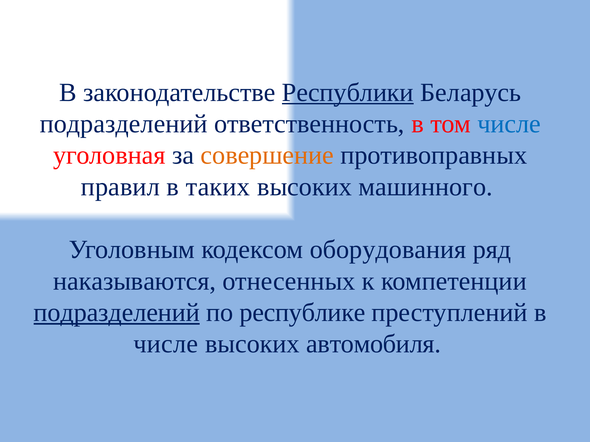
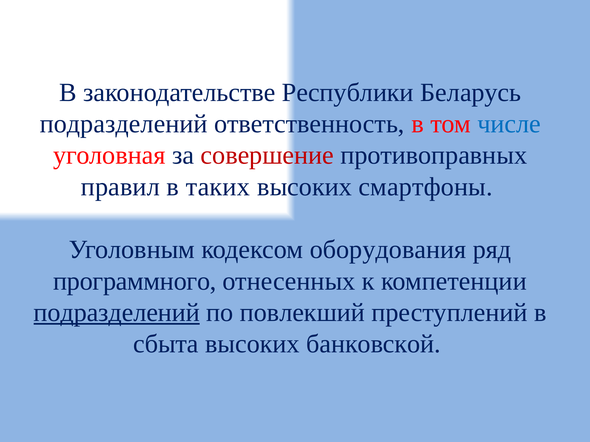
Республики underline: present -> none (348, 93)
совершение colour: orange -> red (267, 155)
машинного: машинного -> смартфоны (426, 187)
наказываются: наказываются -> программного (135, 281)
республике: республике -> повлекший (302, 313)
числе: числе -> сбыта (166, 344)
автомобиля: автомобиля -> банковской (373, 344)
